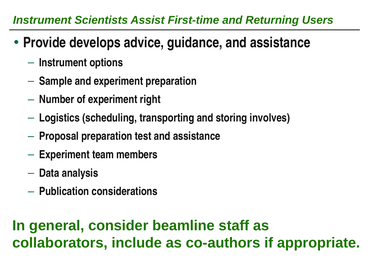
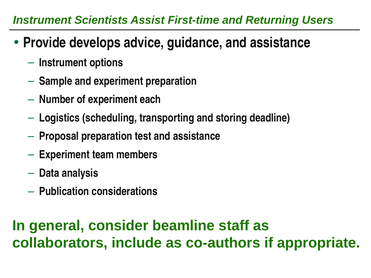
right: right -> each (150, 100)
involves: involves -> deadline (270, 118)
